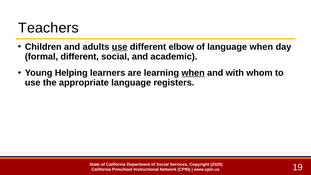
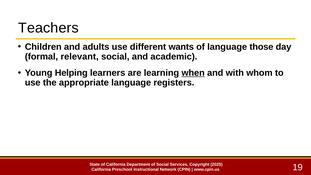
use underline: present -> none (120, 47)
elbow: elbow -> wants (181, 47)
language when: when -> those (261, 47)
formal different: different -> relevant (80, 57)
